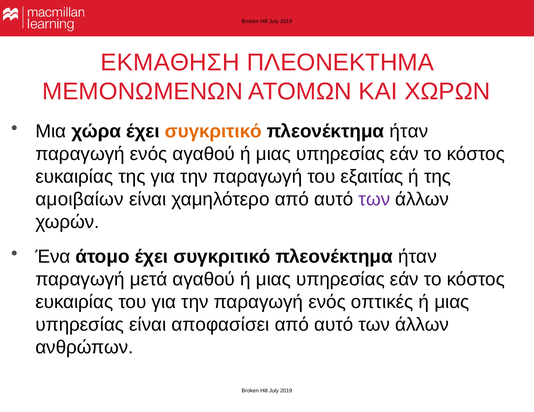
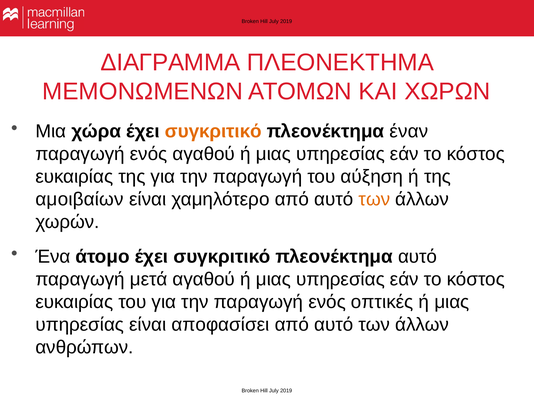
ΕΚΜΑΘΗΣΗ: ΕΚΜΑΘΗΣΗ -> ΔΙΑΓΡΑΜΜΑ (170, 63)
ήταν: ήταν -> έναν (409, 132)
εξαιτίας: εξαιτίας -> αύξηση (372, 177)
των colour: purple -> orange (374, 200)
ήταν: ήταν -> αυτό (418, 257)
